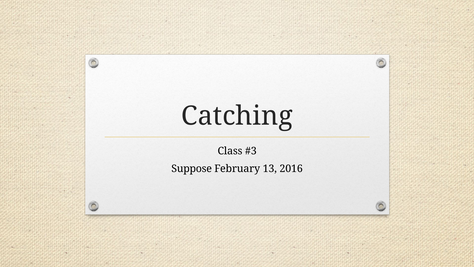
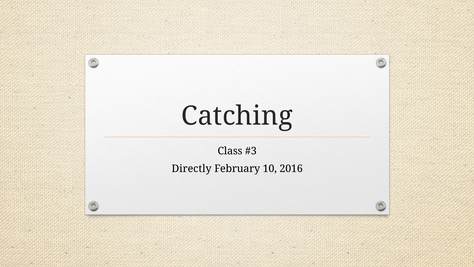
Suppose: Suppose -> Directly (192, 168)
13: 13 -> 10 (270, 168)
